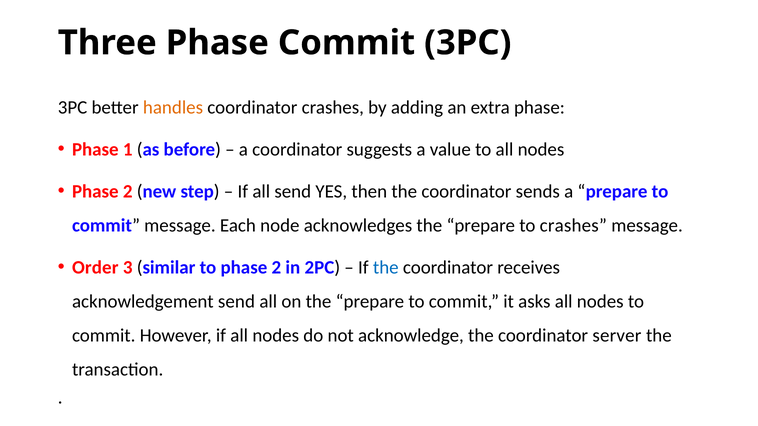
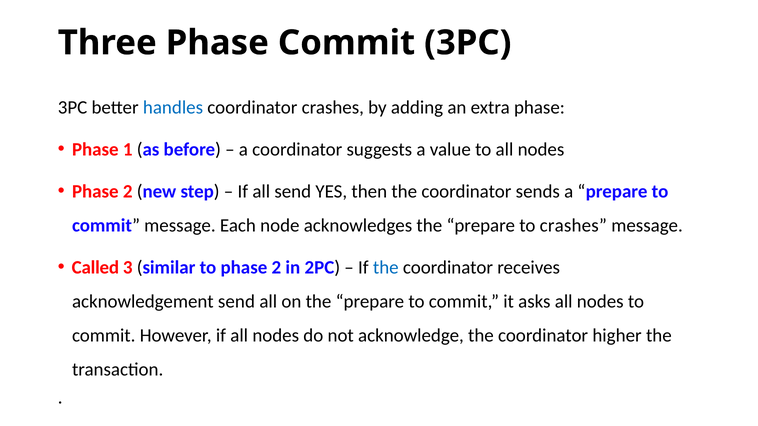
handles colour: orange -> blue (173, 107)
Order: Order -> Called (95, 268)
server: server -> higher (617, 336)
